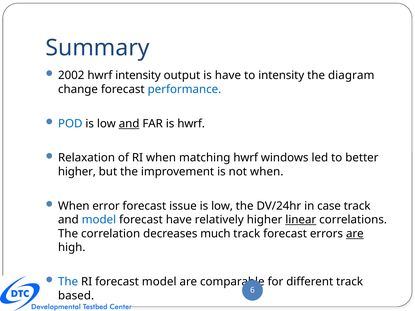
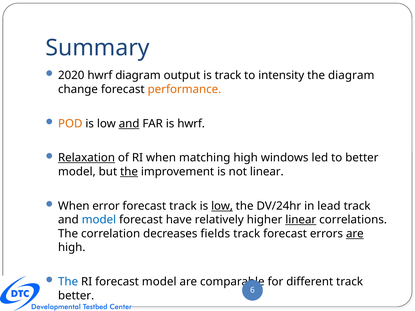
2002: 2002 -> 2020 (71, 76)
hwrf intensity: intensity -> diagram (138, 76)
is have: have -> track (228, 76)
performance colour: blue -> orange (184, 89)
POD colour: blue -> orange (70, 124)
Relaxation underline: none -> present (87, 158)
matching hwrf: hwrf -> high (246, 158)
higher: higher -> model (77, 172)
the underline: none -> present (129, 172)
not when: when -> linear (267, 172)
forecast issue: issue -> track (183, 206)
low underline: none -> present (222, 206)
case: case -> lead (329, 206)
much: much -> fields (215, 234)
based: based -> better (76, 296)
